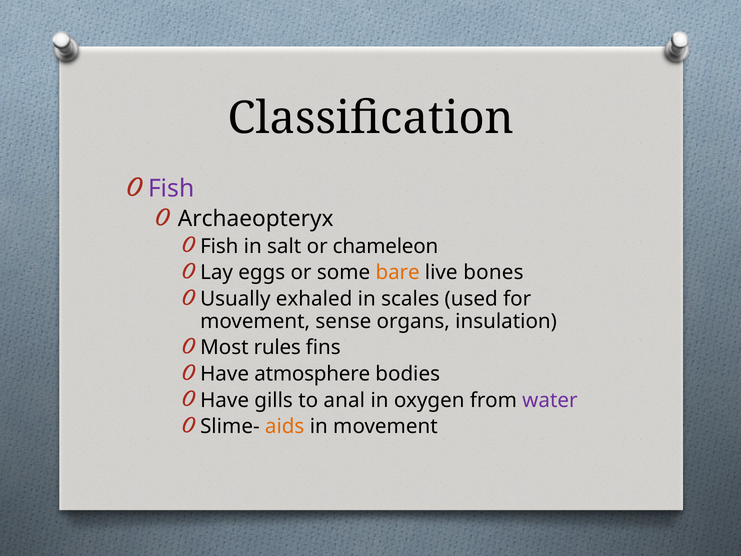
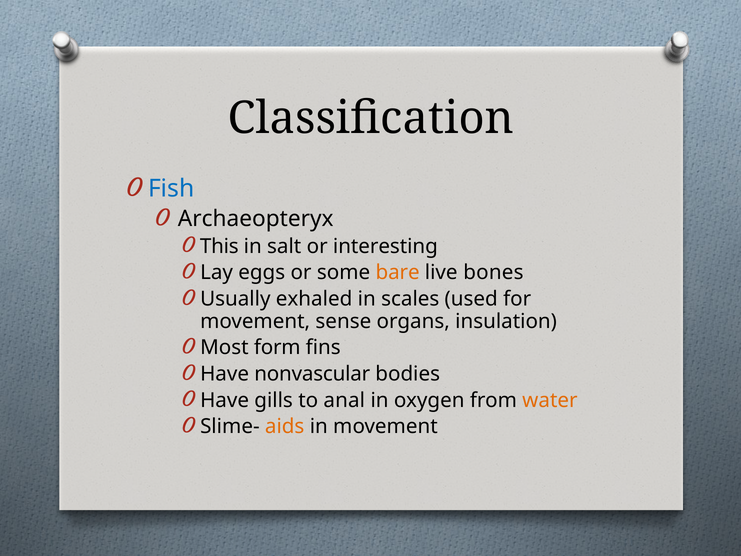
Fish colour: purple -> blue (171, 189)
Fish: Fish -> This (219, 246)
chameleon: chameleon -> interesting (385, 246)
rules: rules -> form (277, 347)
atmosphere: atmosphere -> nonvascular (312, 374)
water colour: purple -> orange (550, 400)
